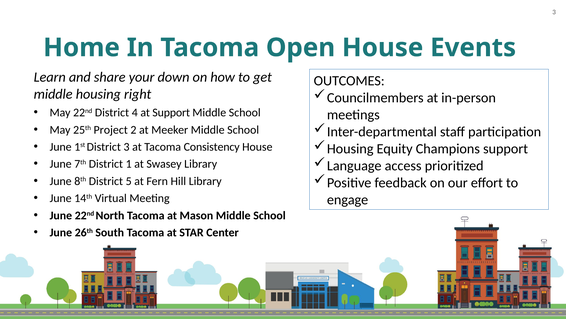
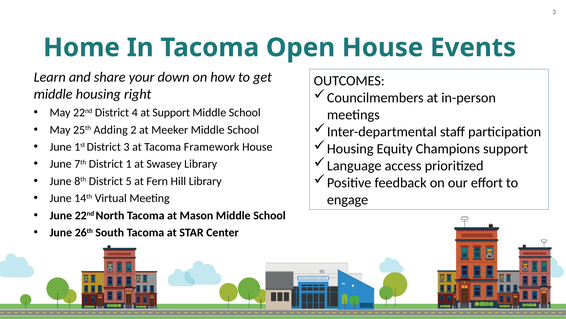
Project: Project -> Adding (111, 130)
Consistency: Consistency -> Framework (212, 147)
